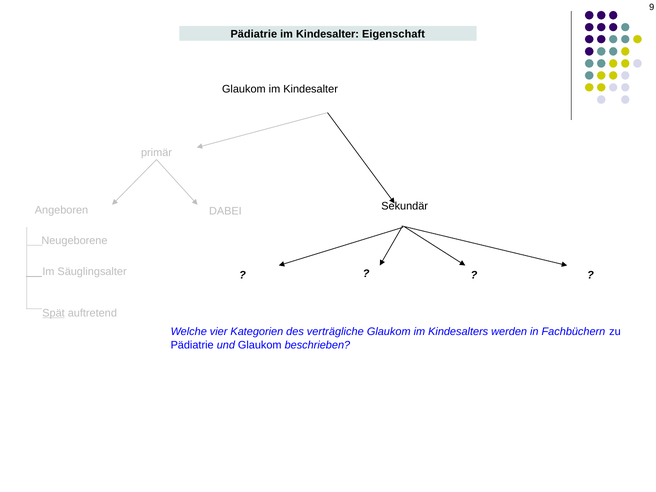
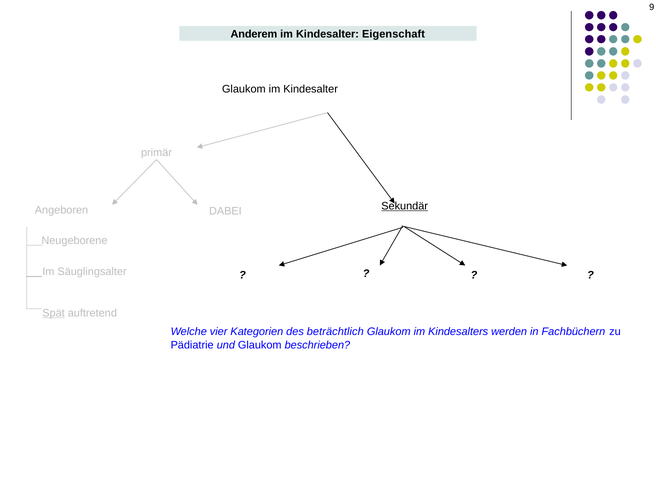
Pädiatrie: Pädiatrie -> Anderem (254, 34)
Sekundär underline: none -> present (405, 206)
verträgliche: verträgliche -> beträchtlich (335, 332)
